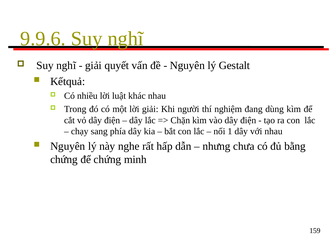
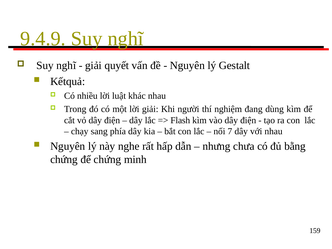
9.9.6: 9.9.6 -> 9.4.9 (43, 39)
Chặn: Chặn -> Flash (180, 120)
1: 1 -> 7 (230, 131)
